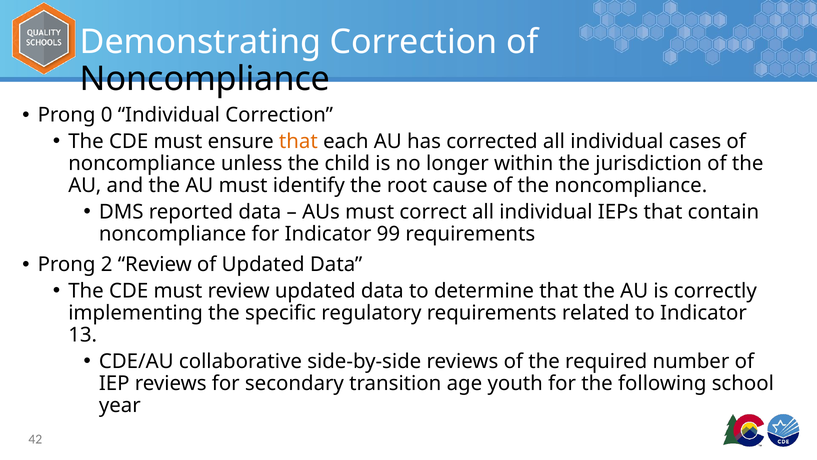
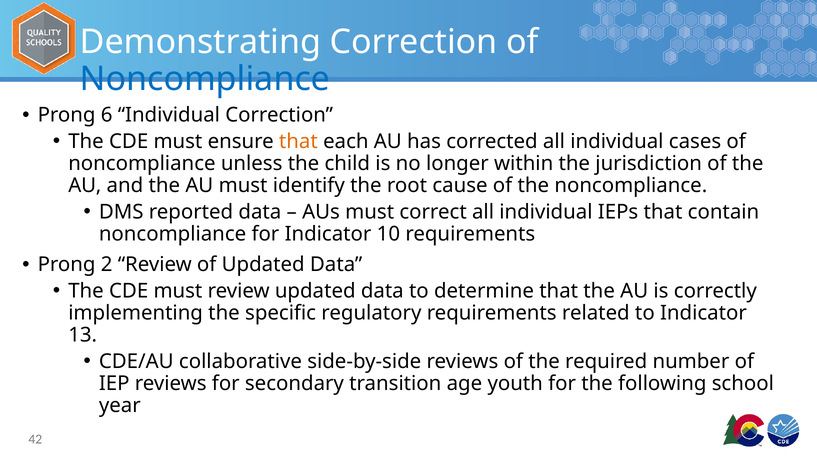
Noncompliance colour: black -> blue (205, 79)
0: 0 -> 6 (107, 115)
99: 99 -> 10 (388, 234)
